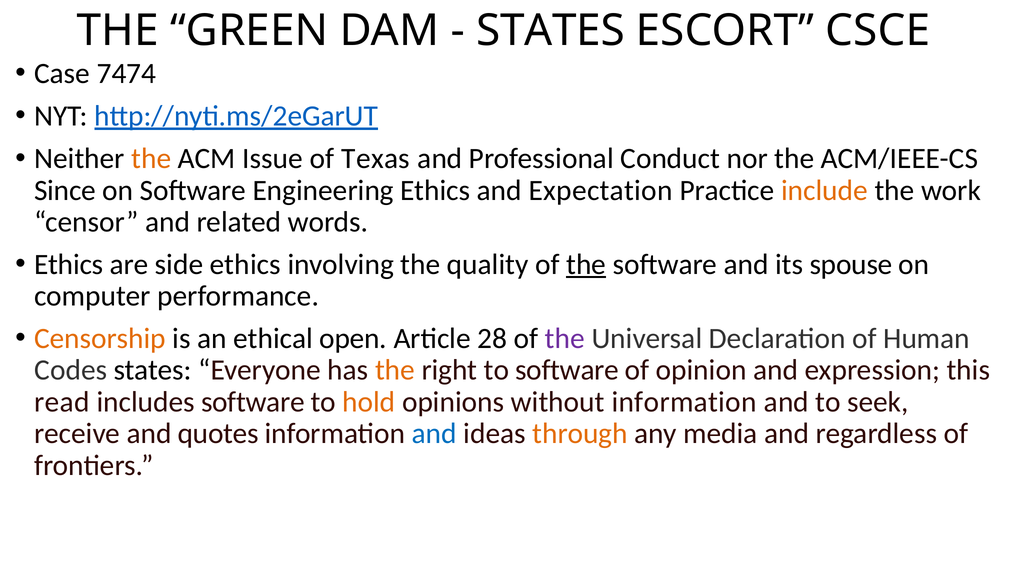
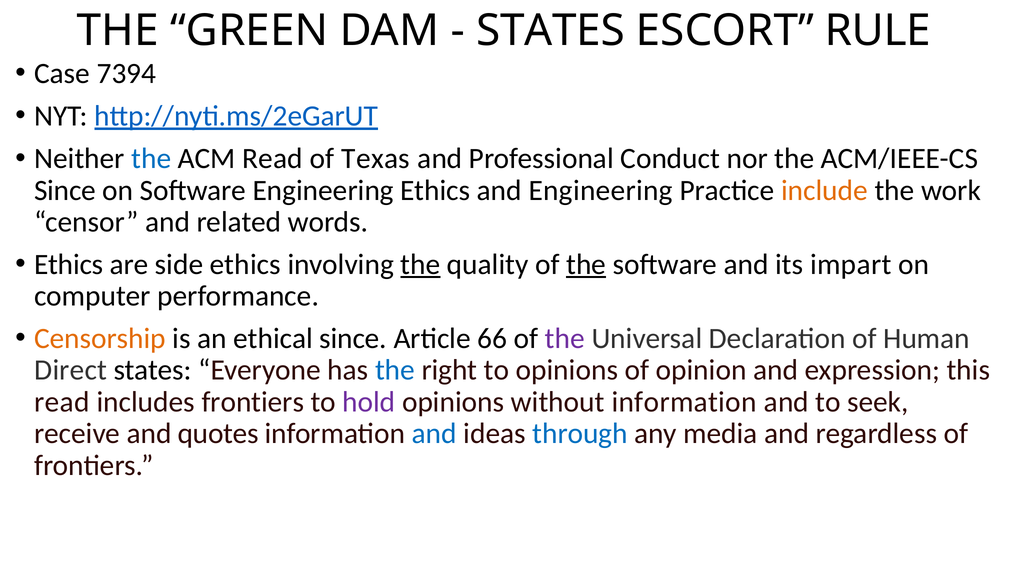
CSCE: CSCE -> RULE (878, 31)
7474: 7474 -> 7394 (126, 73)
the colour: orange -> blue (151, 158)
ACM Issue: Issue -> Read (272, 158)
and Expectation: Expectation -> Engineering (601, 190)
the underline: none -> present (420, 264)
spouse: spouse -> impart (851, 264)
ethical open: open -> since (353, 338)
28: 28 -> 66 (492, 338)
Codes: Codes -> Direct (71, 370)
the colour: orange -> blue (395, 370)
to software: software -> opinions (567, 370)
includes software: software -> frontiers (253, 402)
hold colour: orange -> purple (369, 402)
through colour: orange -> blue (580, 433)
